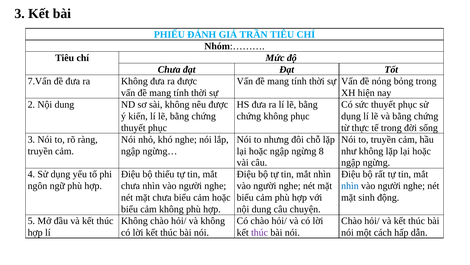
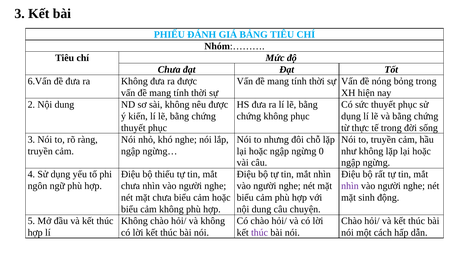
TRẦN: TRẦN -> BẢNG (254, 35)
7.Vấn: 7.Vấn -> 6.Vấn (40, 81)
8: 8 -> 0 (321, 151)
nhìn colour: blue -> purple (350, 186)
